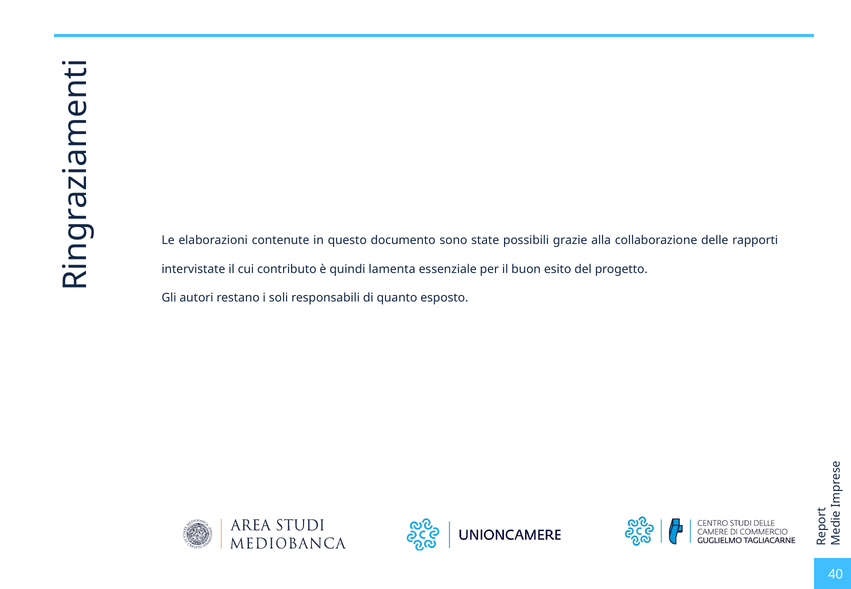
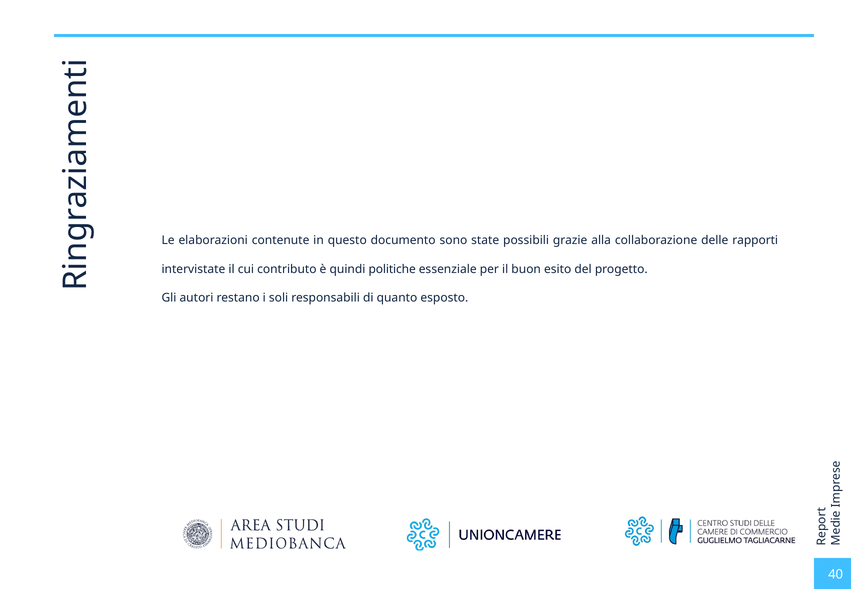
lamenta: lamenta -> politiche (392, 269)
